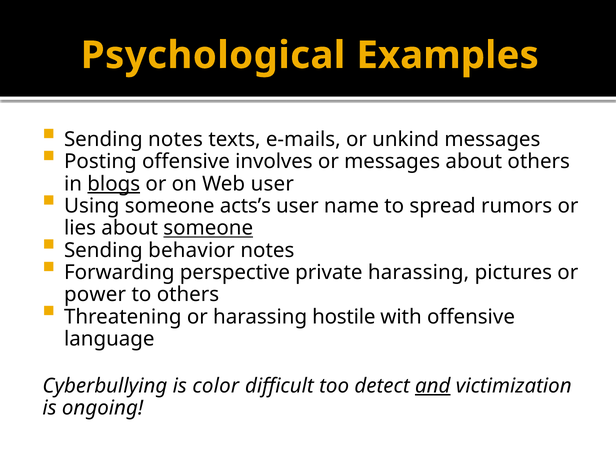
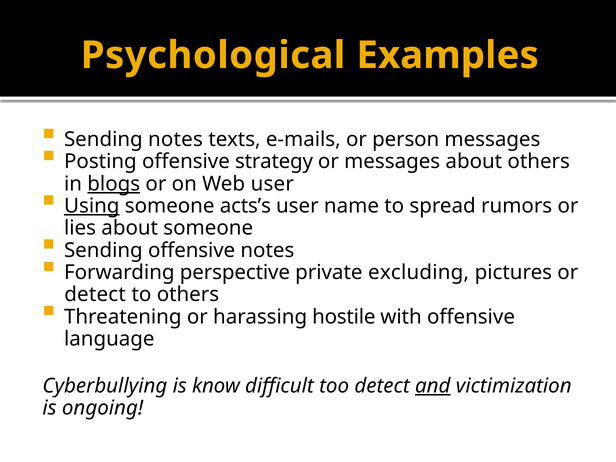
unkind: unkind -> person (406, 140)
involves: involves -> strategy (274, 162)
Using underline: none -> present (92, 206)
someone underline: present -> none (208, 228)
Sending behavior: behavior -> offensive (192, 250)
private harassing: harassing -> excluding (419, 273)
power: power -> detect (95, 295)
color: color -> know (216, 386)
